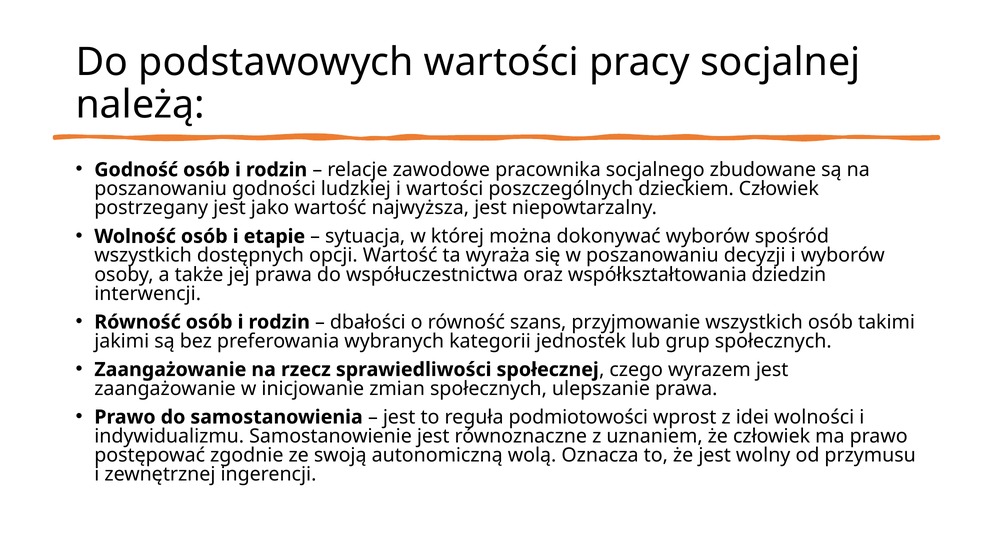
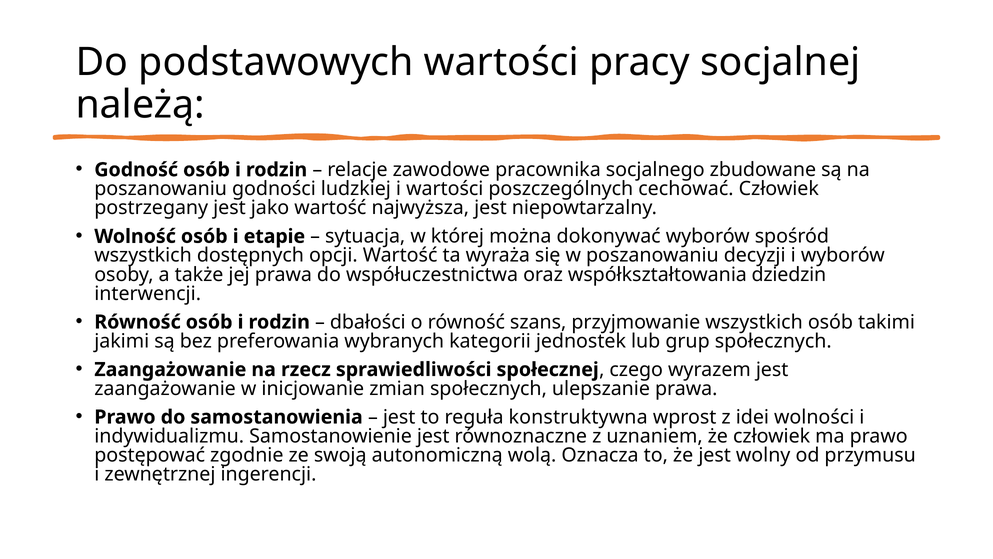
dzieckiem: dzieckiem -> cechować (686, 189)
podmiotowości: podmiotowości -> konstruktywna (578, 417)
